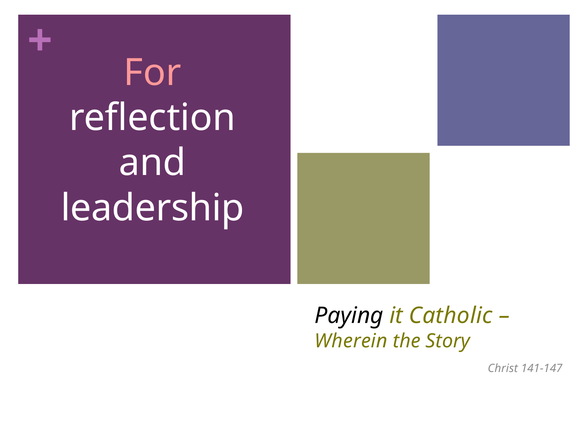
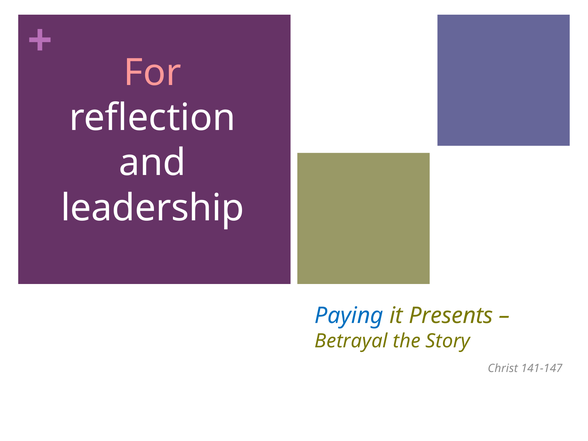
Paying colour: black -> blue (349, 316)
Catholic: Catholic -> Presents (451, 316)
Wherein: Wherein -> Betrayal (351, 341)
